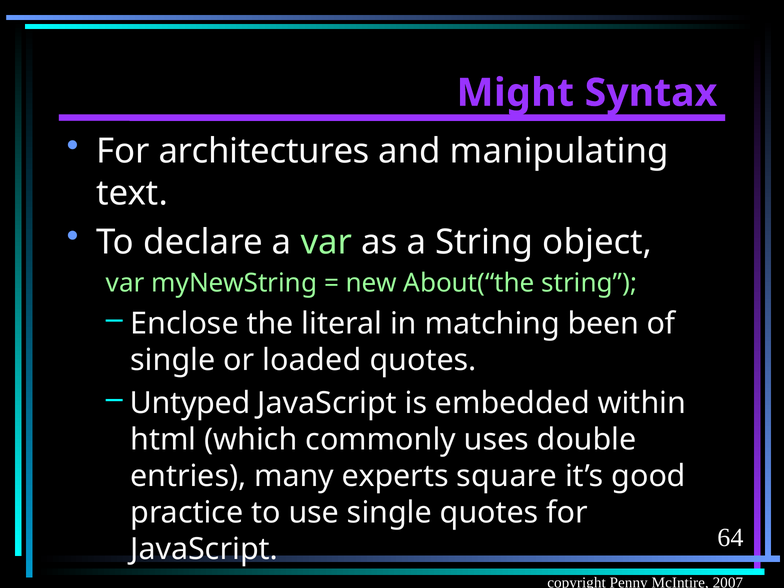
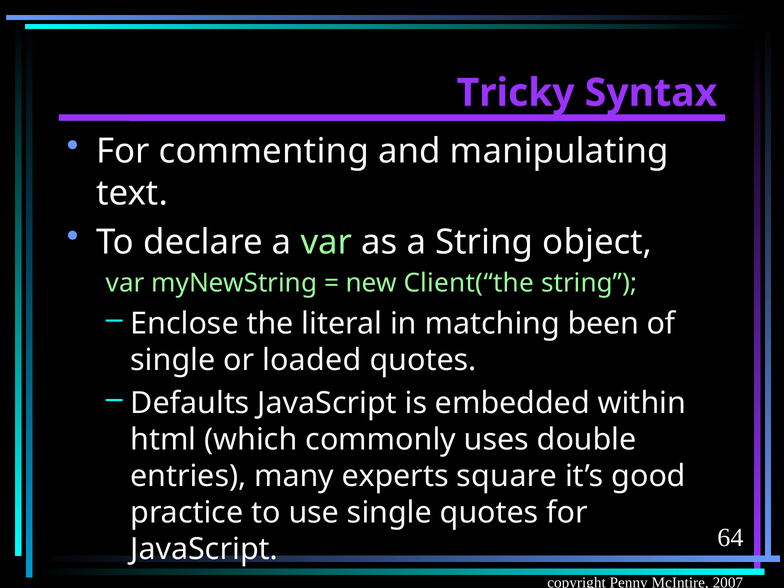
Might: Might -> Tricky (516, 93)
architectures: architectures -> commenting (264, 151)
About(“the: About(“the -> Client(“the (469, 283)
Untyped: Untyped -> Defaults (190, 403)
